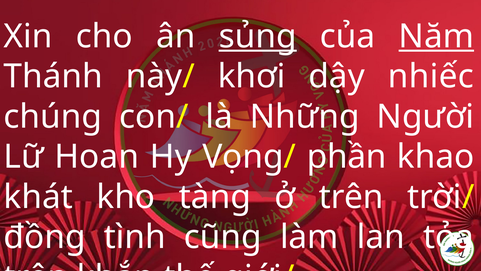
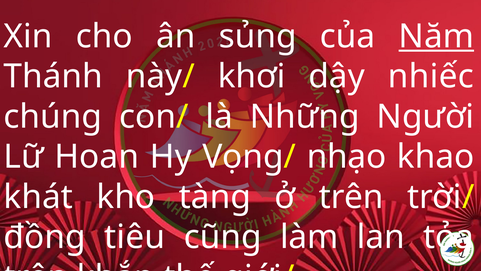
sủng underline: present -> none (258, 36)
phần: phần -> nhạo (347, 157)
tình: tình -> tiêu (135, 237)
